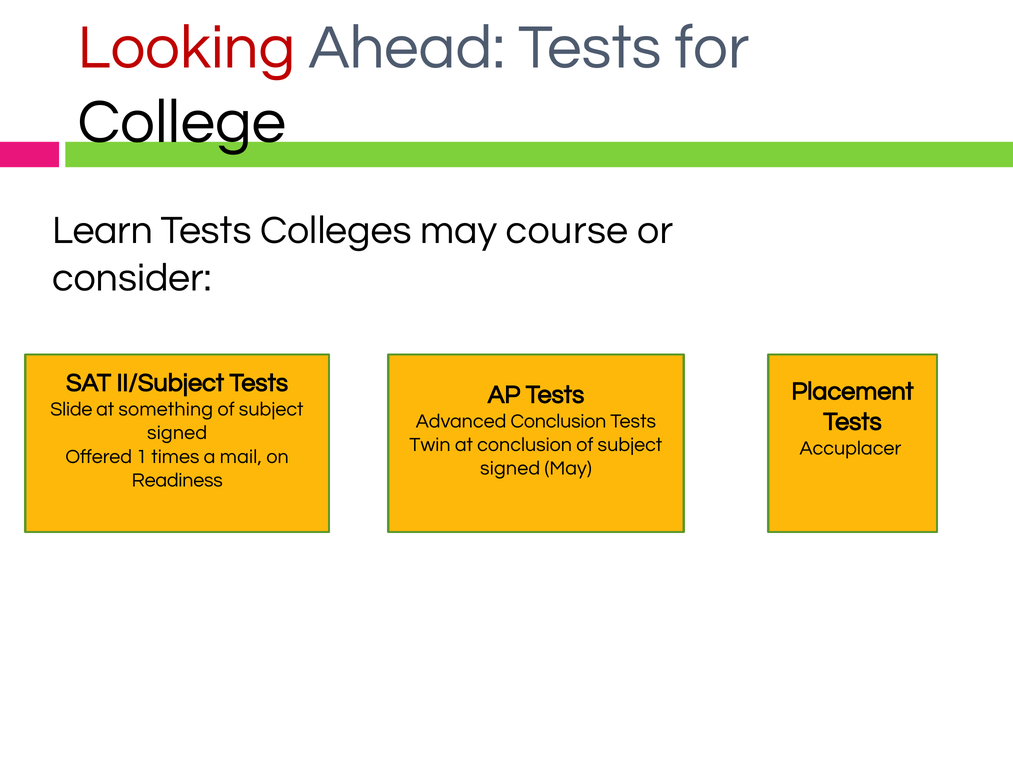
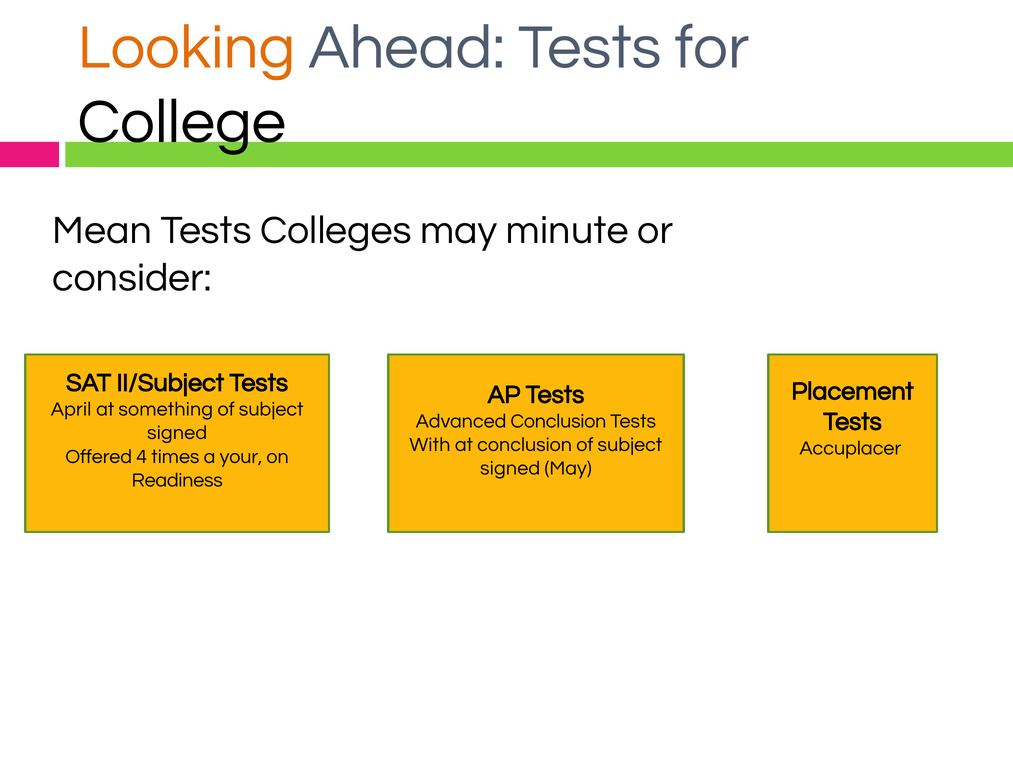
Looking colour: red -> orange (187, 47)
Learn: Learn -> Mean (102, 230)
course: course -> minute (567, 230)
Slide: Slide -> April (71, 409)
Twin: Twin -> With (430, 445)
1: 1 -> 4 (142, 456)
mail: mail -> your (241, 456)
